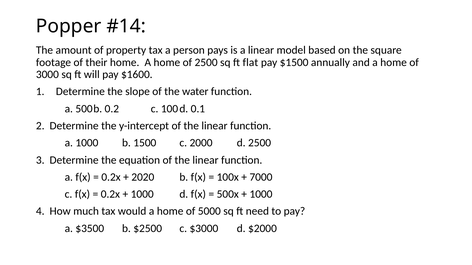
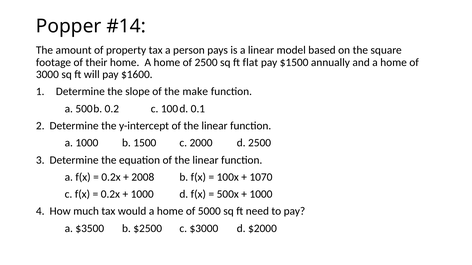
water: water -> make (195, 92)
2020: 2020 -> 2008 (143, 177)
7000: 7000 -> 1070 (261, 177)
